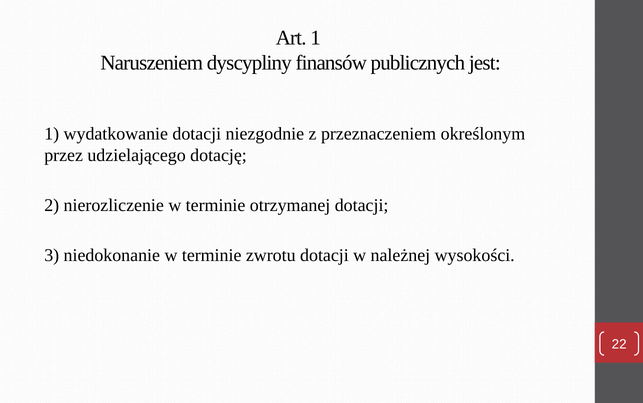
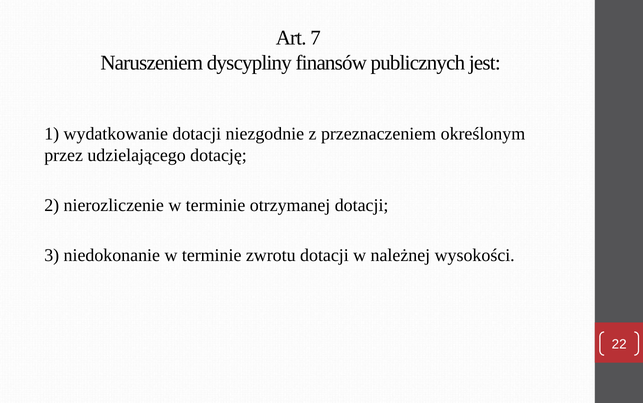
Art 1: 1 -> 7 (316, 38)
